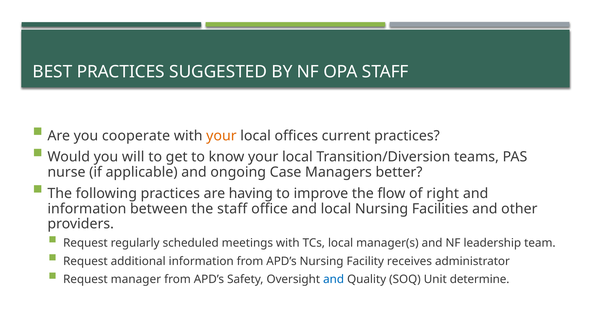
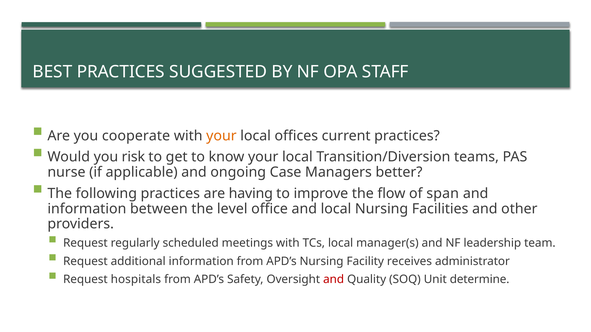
will: will -> risk (133, 157)
right: right -> span (443, 194)
the staff: staff -> level (232, 209)
manager: manager -> hospitals (136, 280)
and colour: blue -> red (334, 280)
